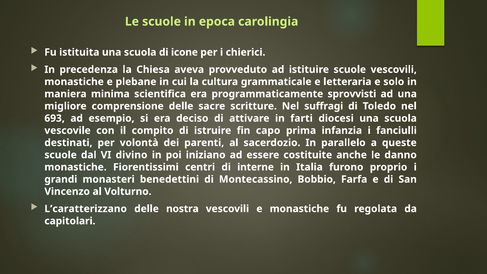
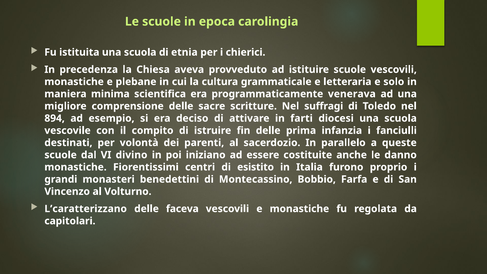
icone: icone -> etnia (184, 52)
sprovvisti: sprovvisti -> venerava (352, 94)
693: 693 -> 894 (55, 118)
fin capo: capo -> delle (268, 130)
interne: interne -> esistito (256, 167)
nostra: nostra -> faceva (182, 209)
